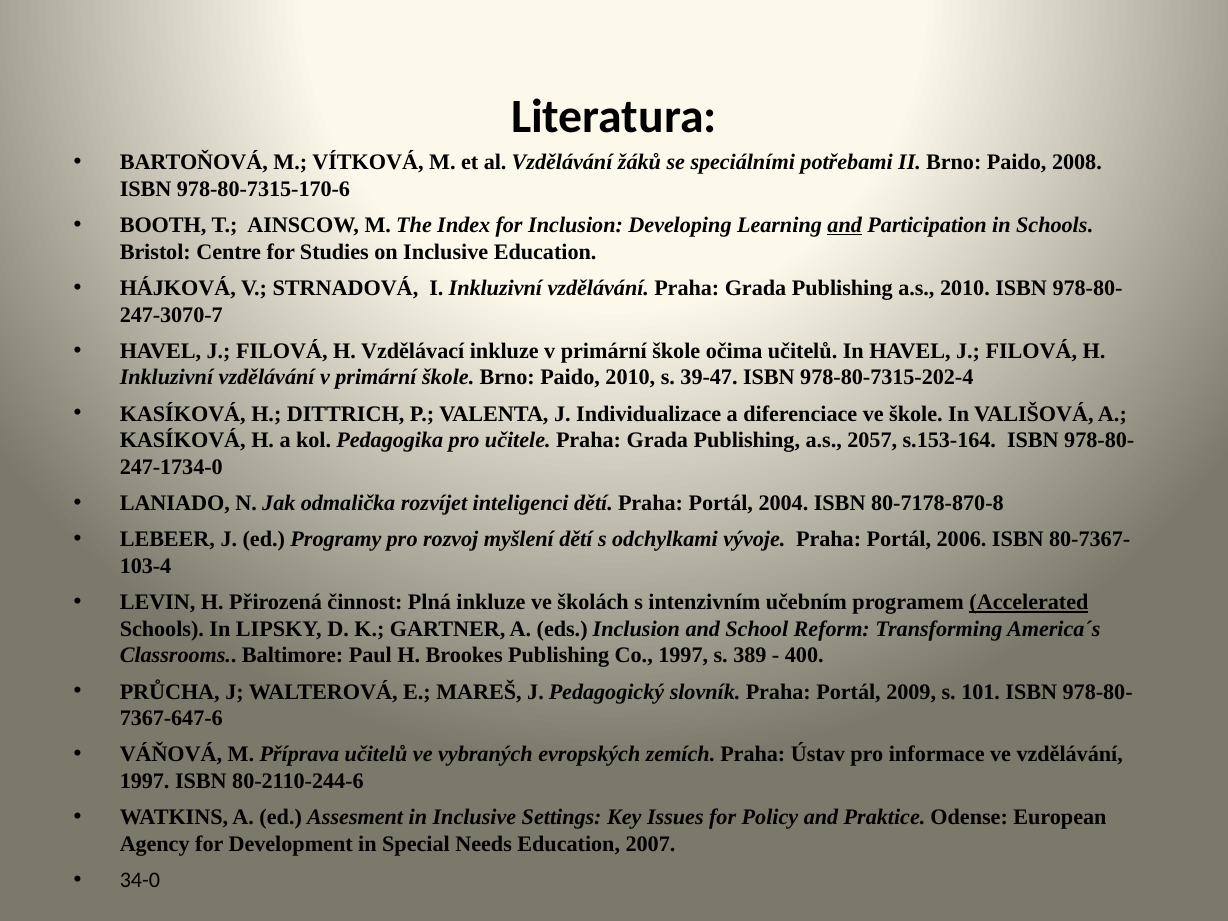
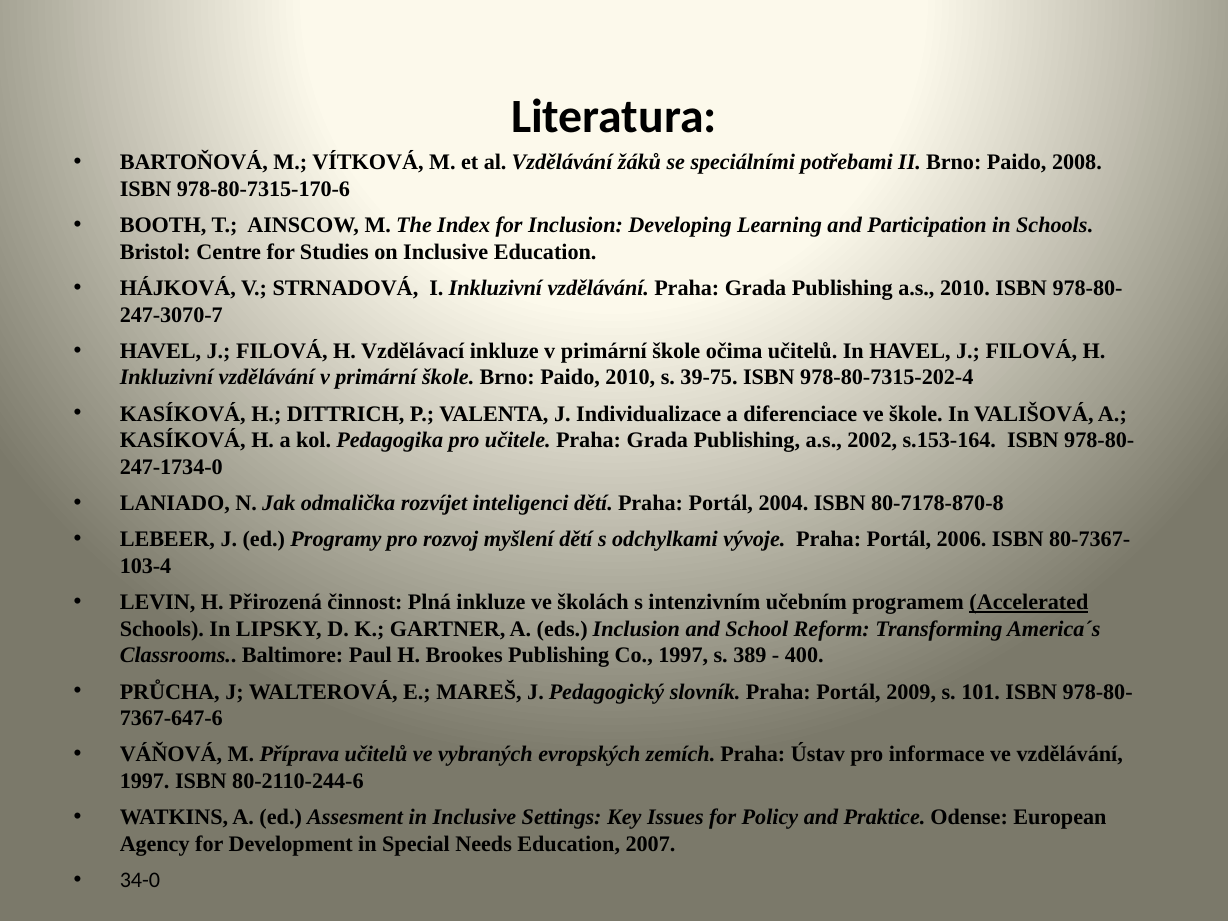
and underline: present -> none (845, 225)
39-47: 39-47 -> 39-75 (709, 378)
2057: 2057 -> 2002 (872, 440)
